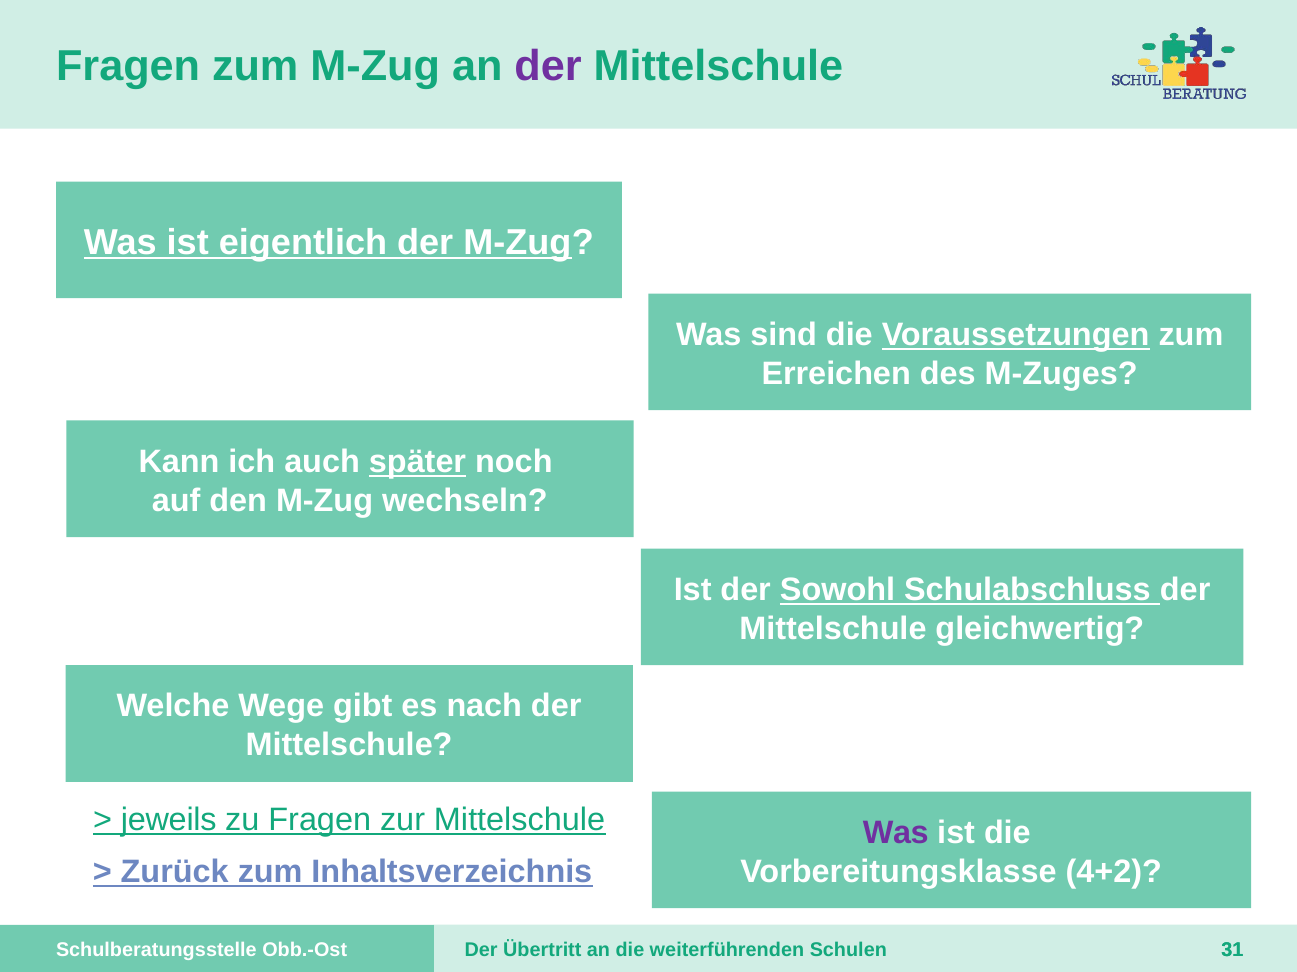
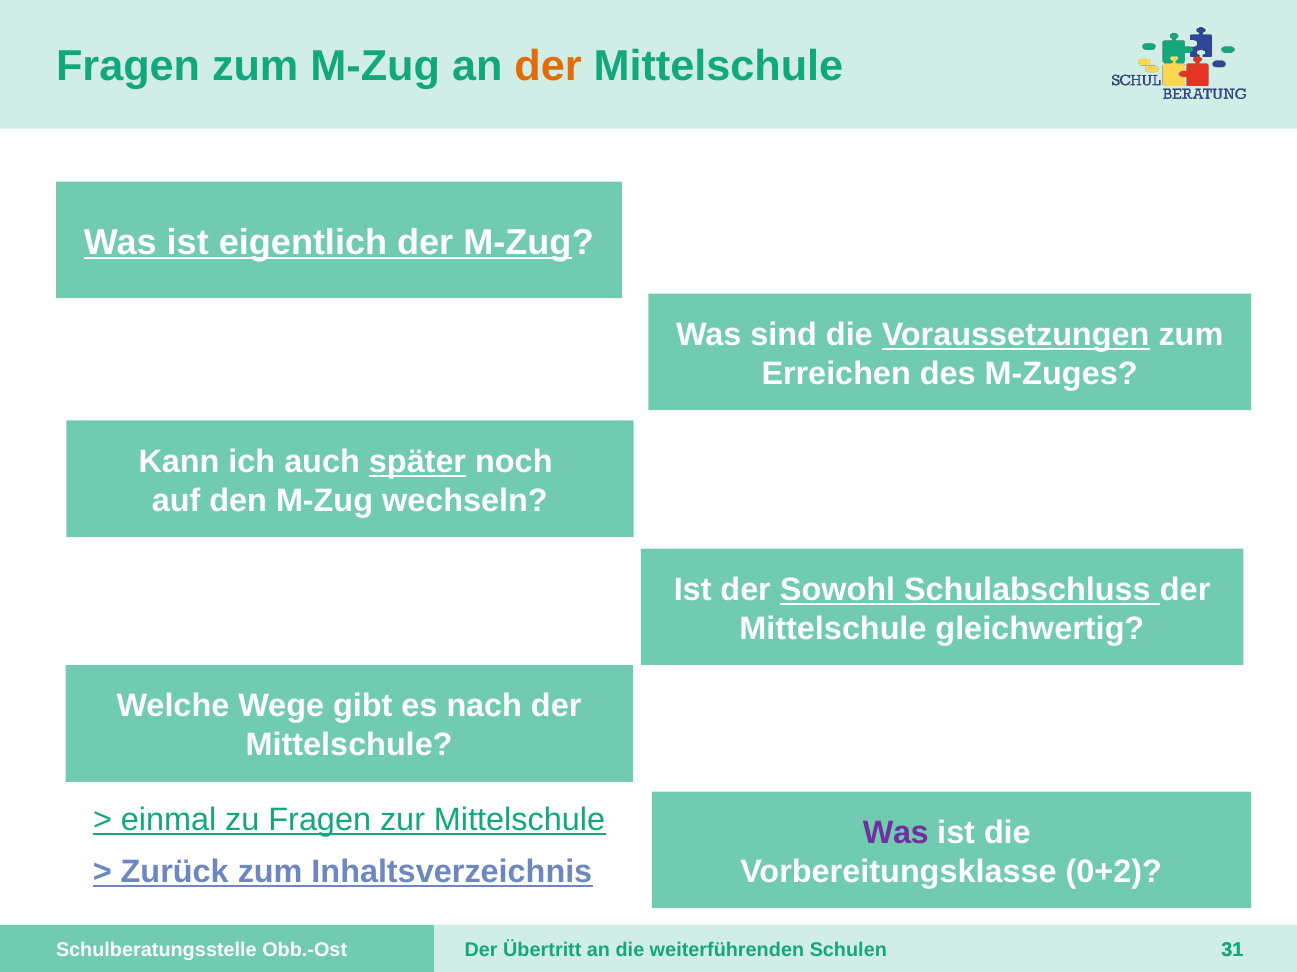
der colour: purple -> orange (548, 66)
jeweils: jeweils -> einmal (169, 820)
4+2: 4+2 -> 0+2 (1114, 872)
